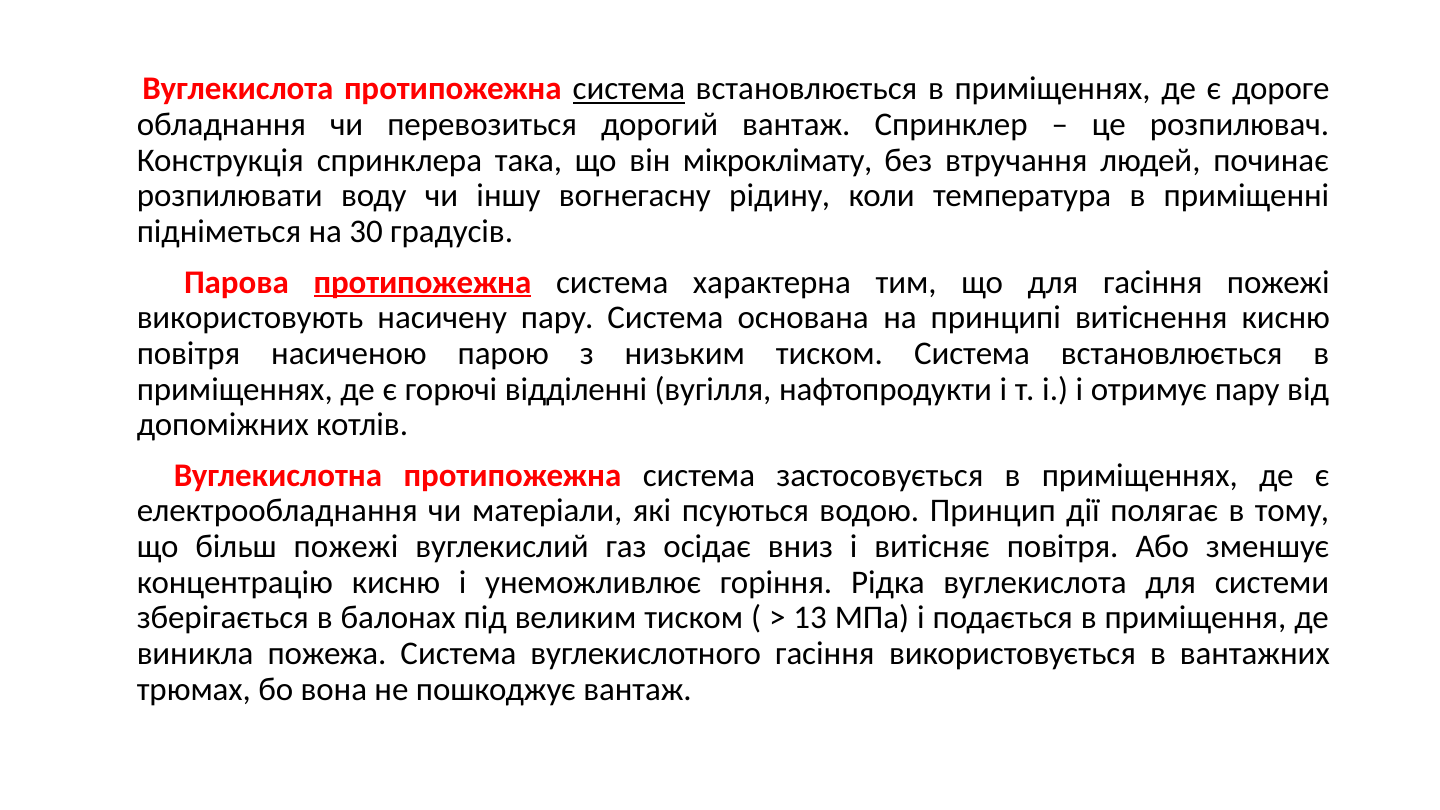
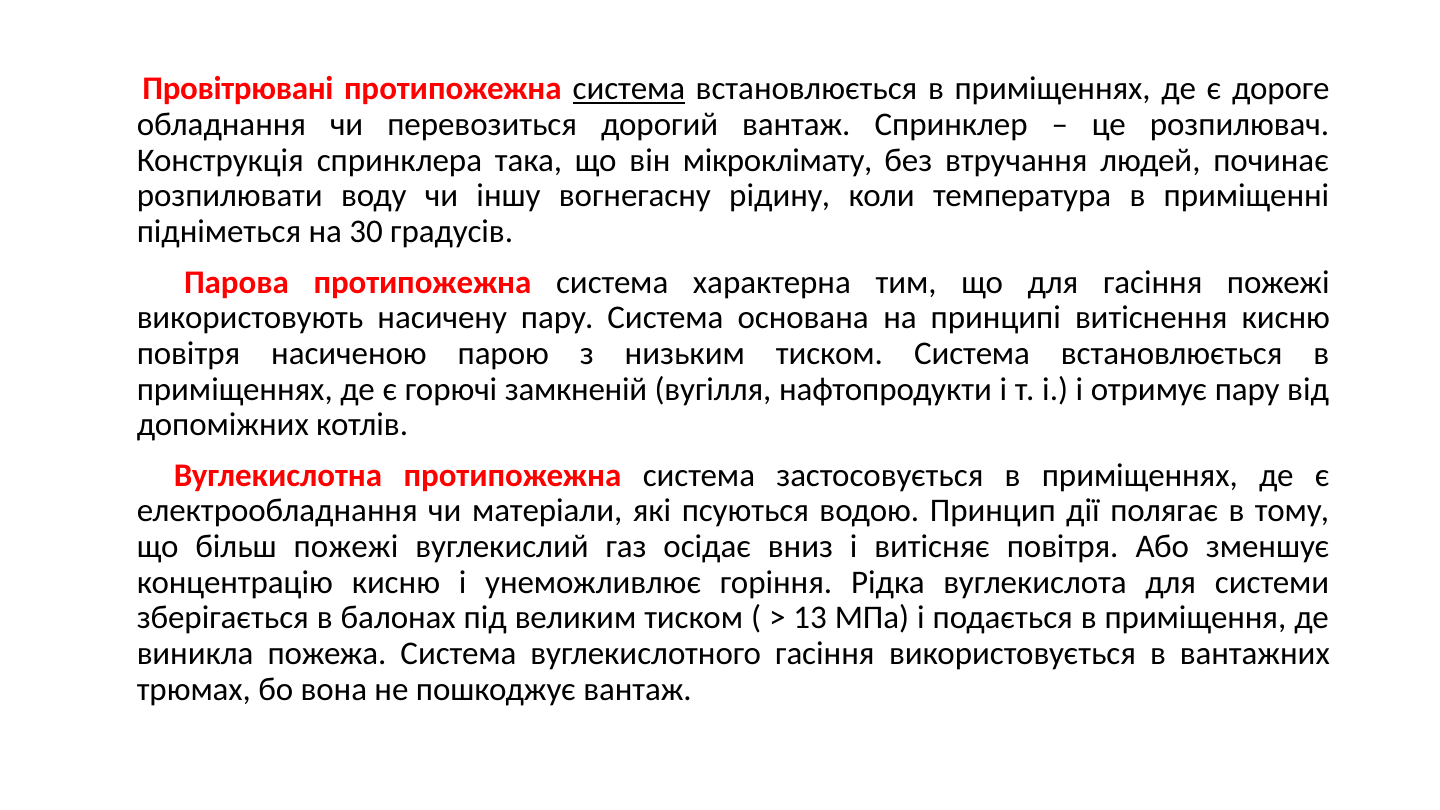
Вуглекислота: Вуглекислота -> Провітрювані (238, 89)
протипожежна underline: present -> none (422, 282)
відділенні: відділенні -> замкненій (576, 389)
